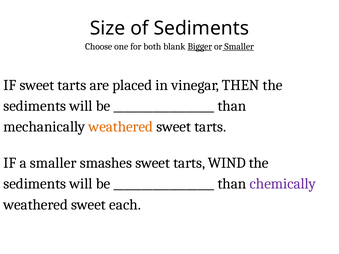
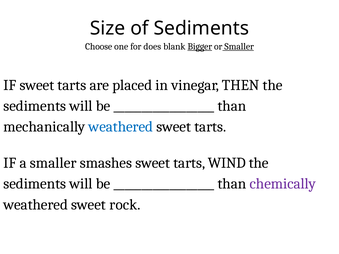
both: both -> does (152, 46)
weathered colour: orange -> blue (121, 127)
each: each -> rock (125, 205)
